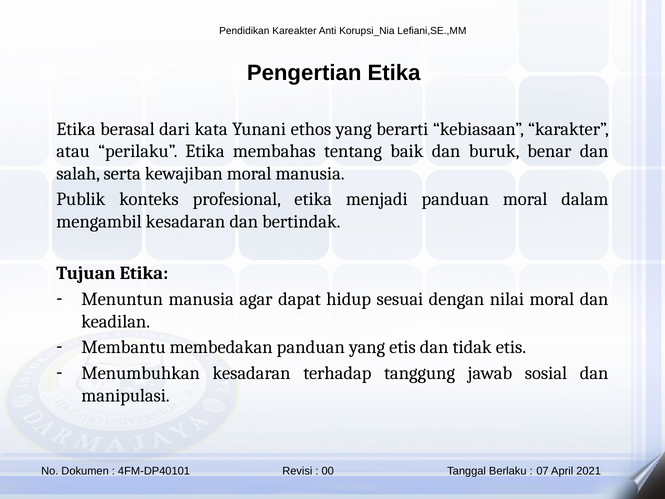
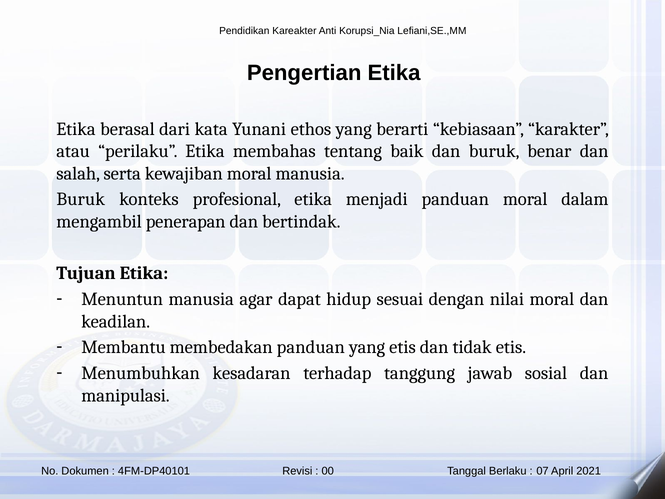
Publik: Publik -> Buruk (81, 199)
mengambil kesadaran: kesadaran -> penerapan (186, 221)
